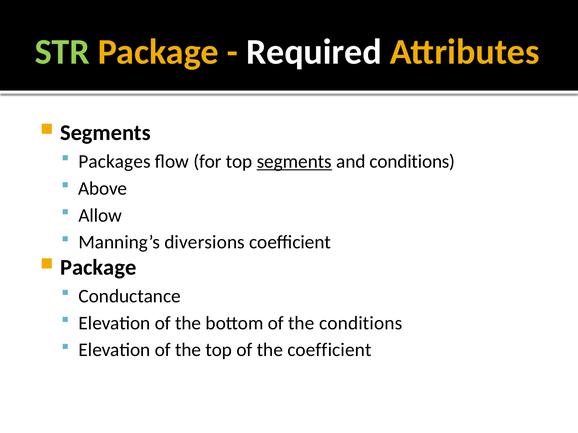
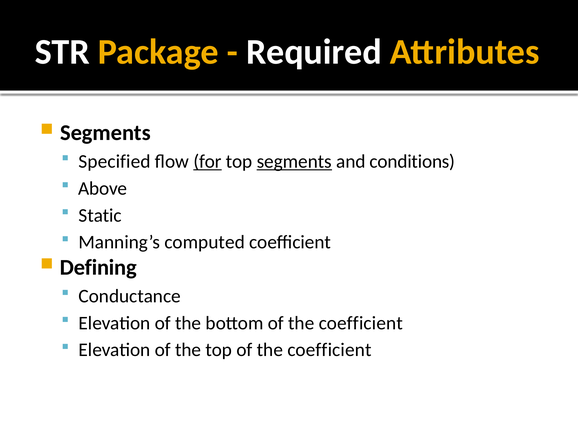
STR colour: light green -> white (62, 52)
Packages: Packages -> Specified (115, 162)
for underline: none -> present (207, 162)
Allow: Allow -> Static (100, 216)
diversions: diversions -> computed (205, 243)
Package: Package -> Defining (98, 268)
bottom of the conditions: conditions -> coefficient (361, 323)
